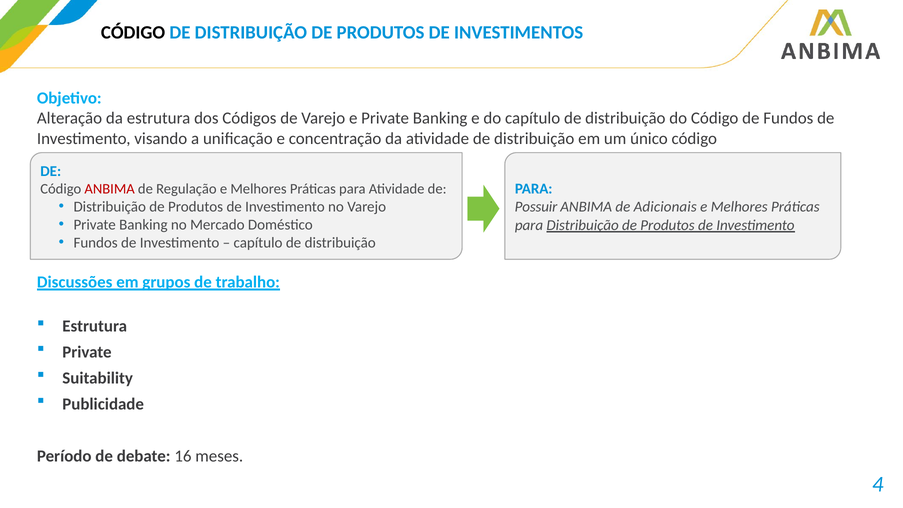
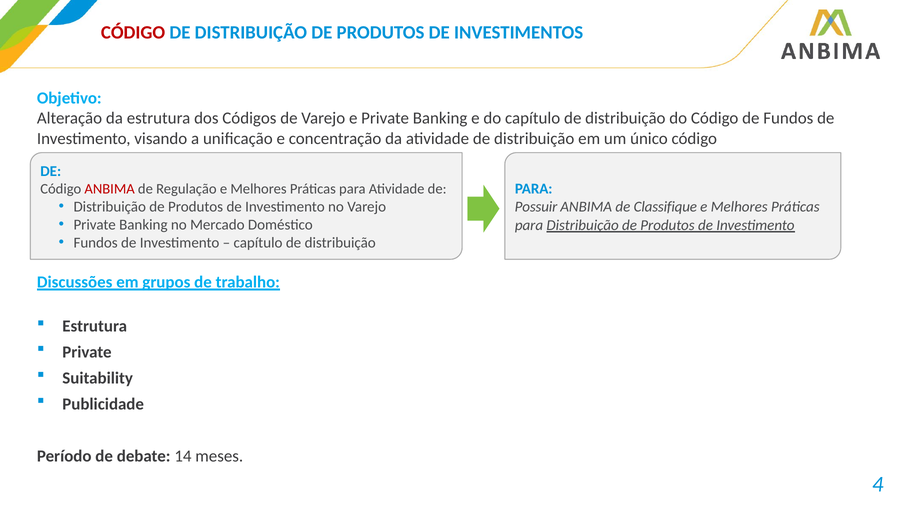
CÓDIGO colour: black -> red (133, 32)
Adicionais: Adicionais -> Classifique (665, 207)
16: 16 -> 14 (183, 456)
